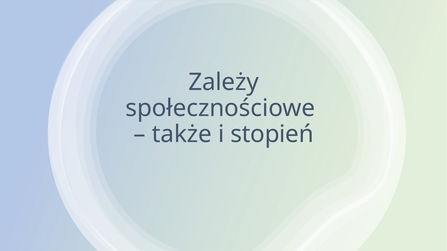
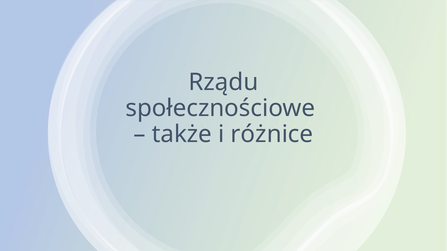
Zależy: Zależy -> Rządu (223, 82)
stopień: stopień -> różnice (272, 134)
